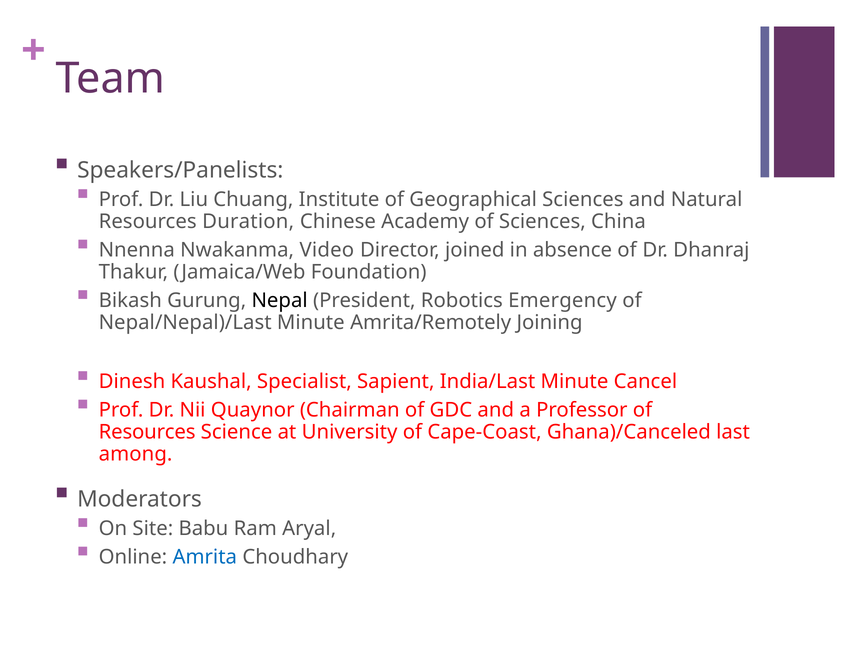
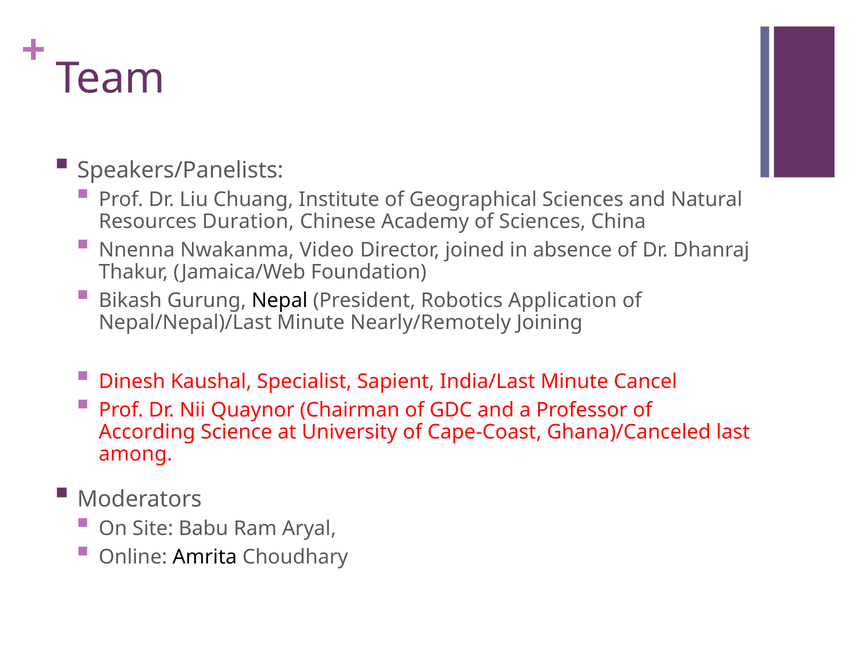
Emergency: Emergency -> Application (563, 301)
Amrita/Remotely: Amrita/Remotely -> Nearly/Remotely (431, 323)
Resources: Resources -> According (147, 432)
Amrita colour: blue -> black (205, 557)
